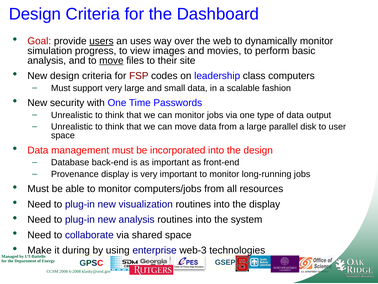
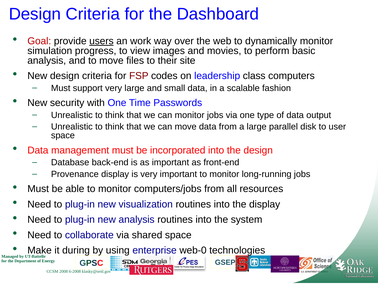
uses: uses -> work (141, 41)
move underline: present -> none (111, 60)
web-3: web-3 -> web-0 (193, 250)
